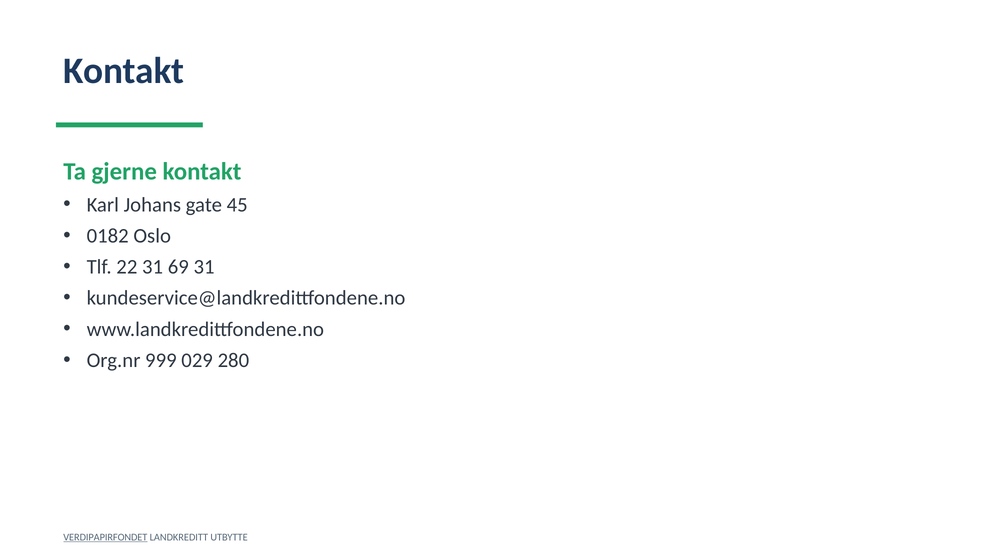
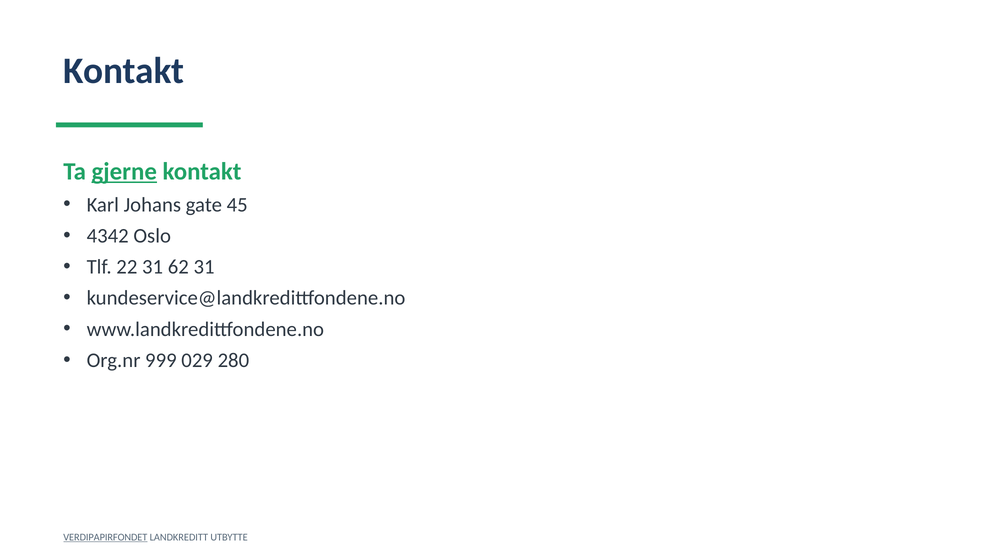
gjerne underline: none -> present (124, 171)
0182: 0182 -> 4342 (108, 236)
69: 69 -> 62 (178, 267)
